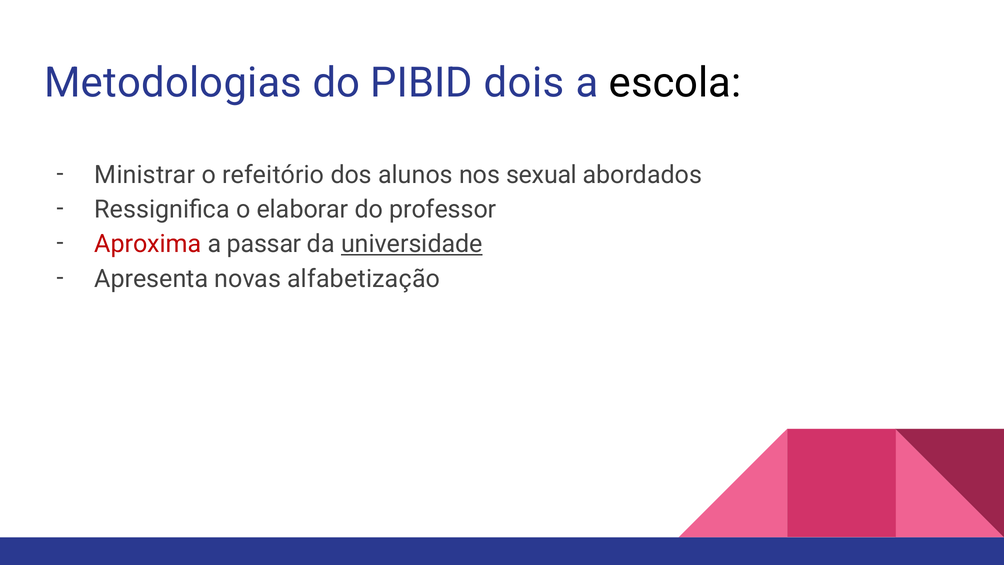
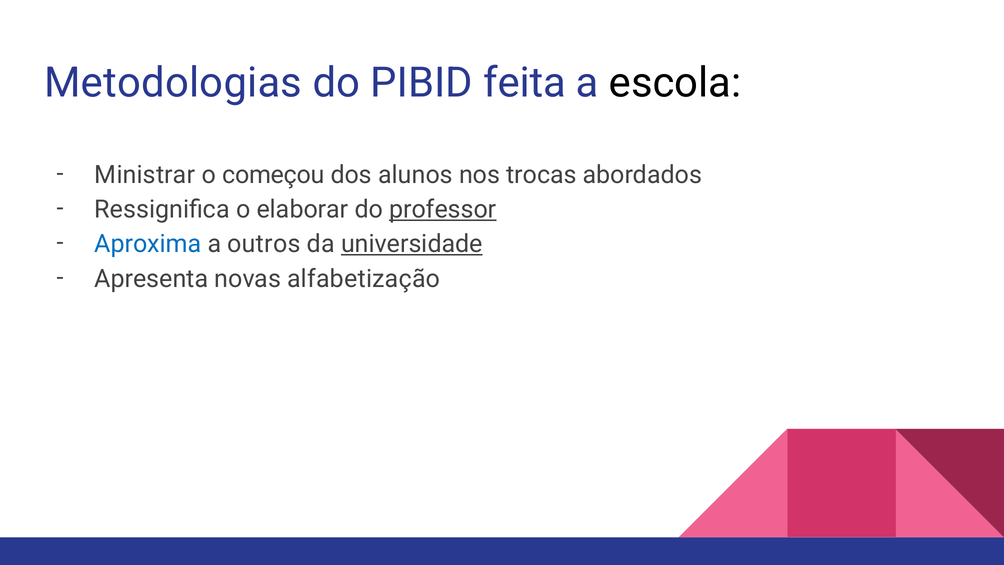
dois: dois -> feita (524, 83)
refeitório: refeitório -> começou (273, 175)
sexual: sexual -> trocas (541, 175)
professor underline: none -> present (443, 209)
Aproxima colour: red -> blue (148, 244)
passar: passar -> outros (264, 244)
